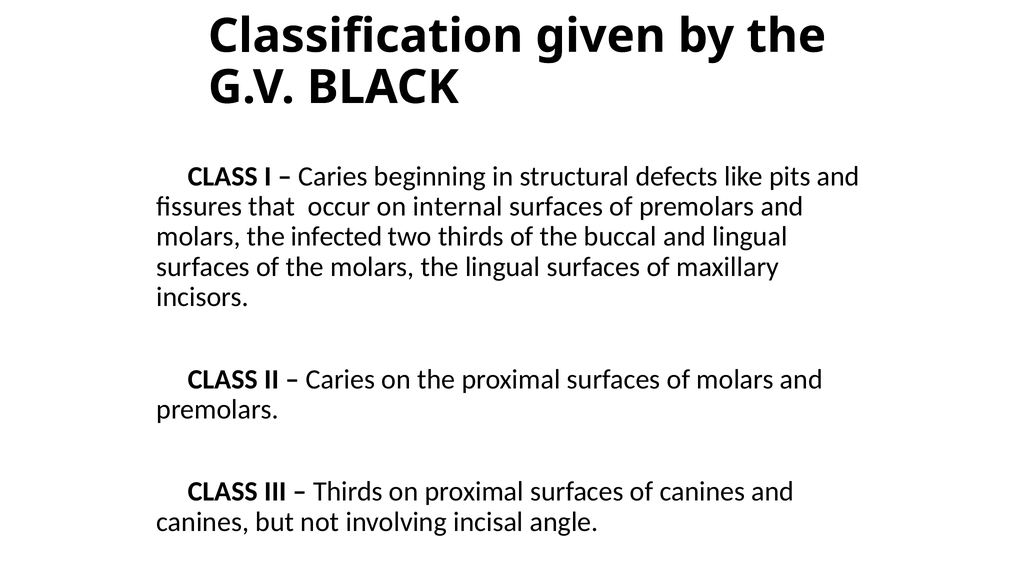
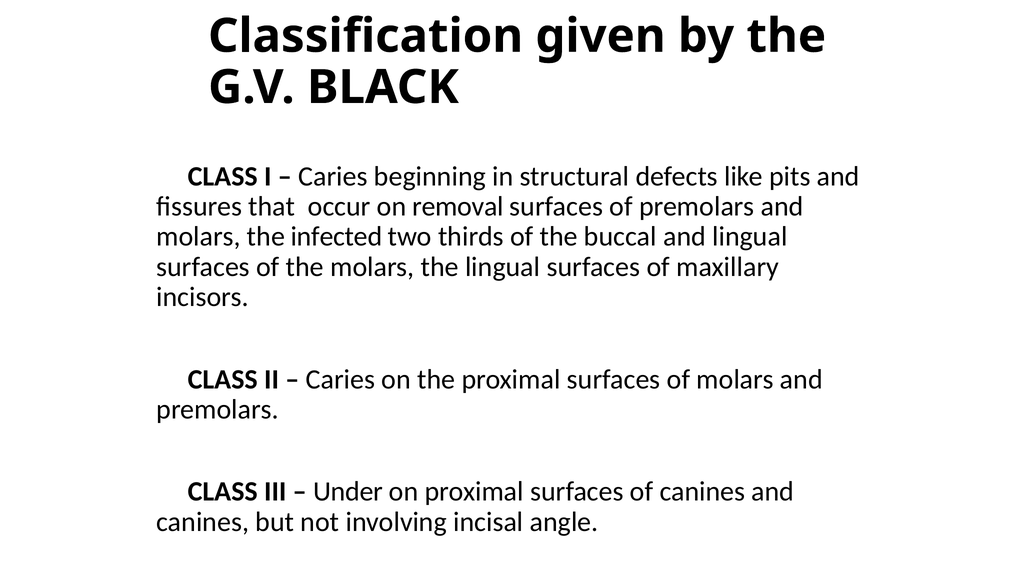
internal: internal -> removal (458, 206)
Thirds: Thirds -> Under (348, 491)
